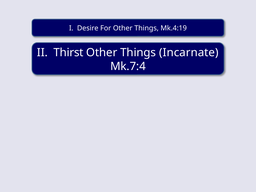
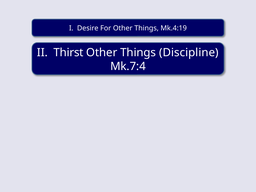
Incarnate: Incarnate -> Discipline (189, 53)
